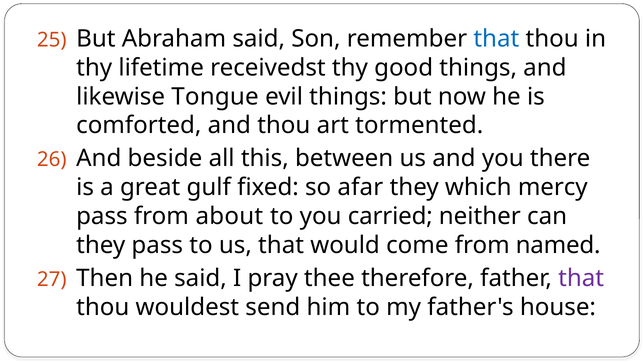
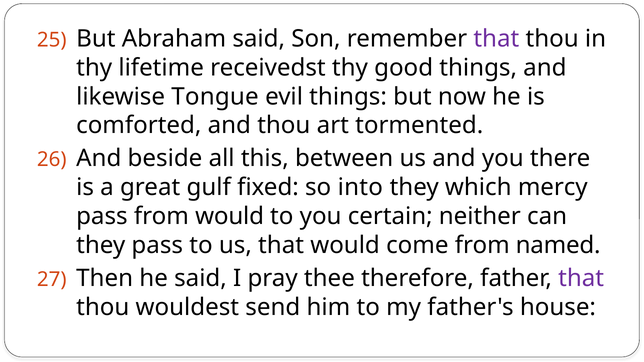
that colour: blue -> purple (496, 39)
afar: afar -> into (360, 187)
from about: about -> would (230, 216)
carried: carried -> certain (390, 216)
